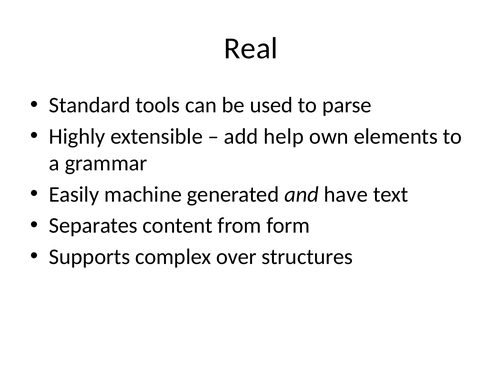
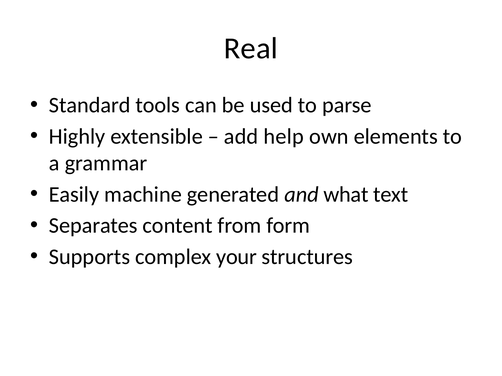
have: have -> what (346, 195)
over: over -> your (236, 257)
